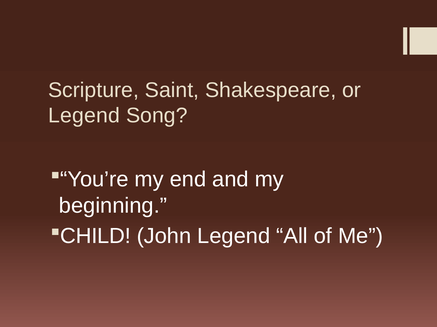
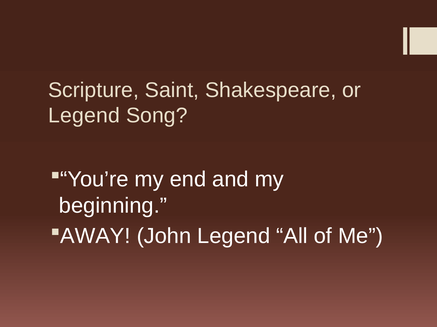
CHILD: CHILD -> AWAY (95, 237)
